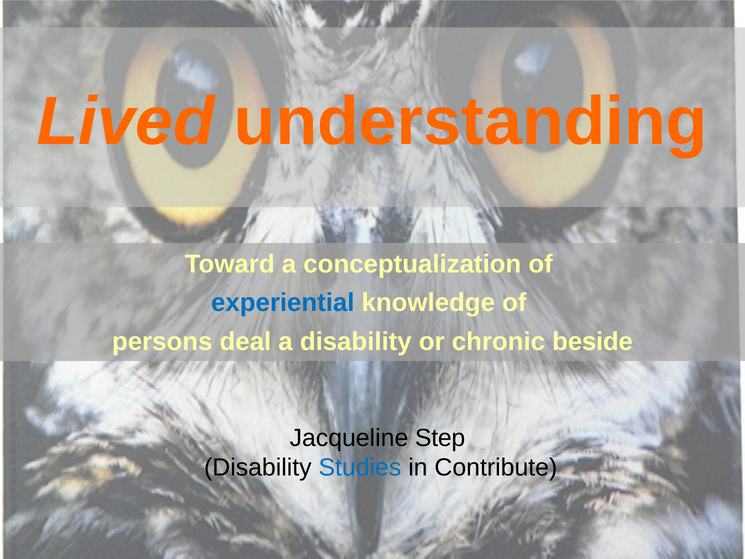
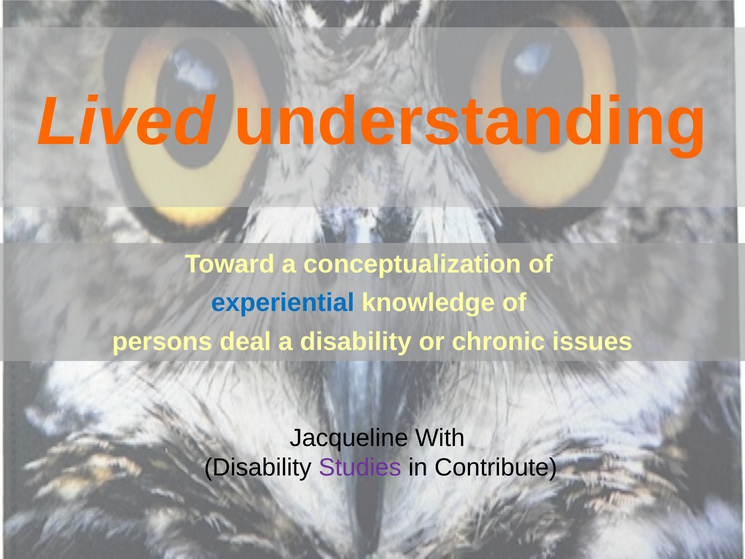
beside: beside -> issues (592, 342)
Step: Step -> With (440, 438)
Studies colour: blue -> purple (360, 467)
